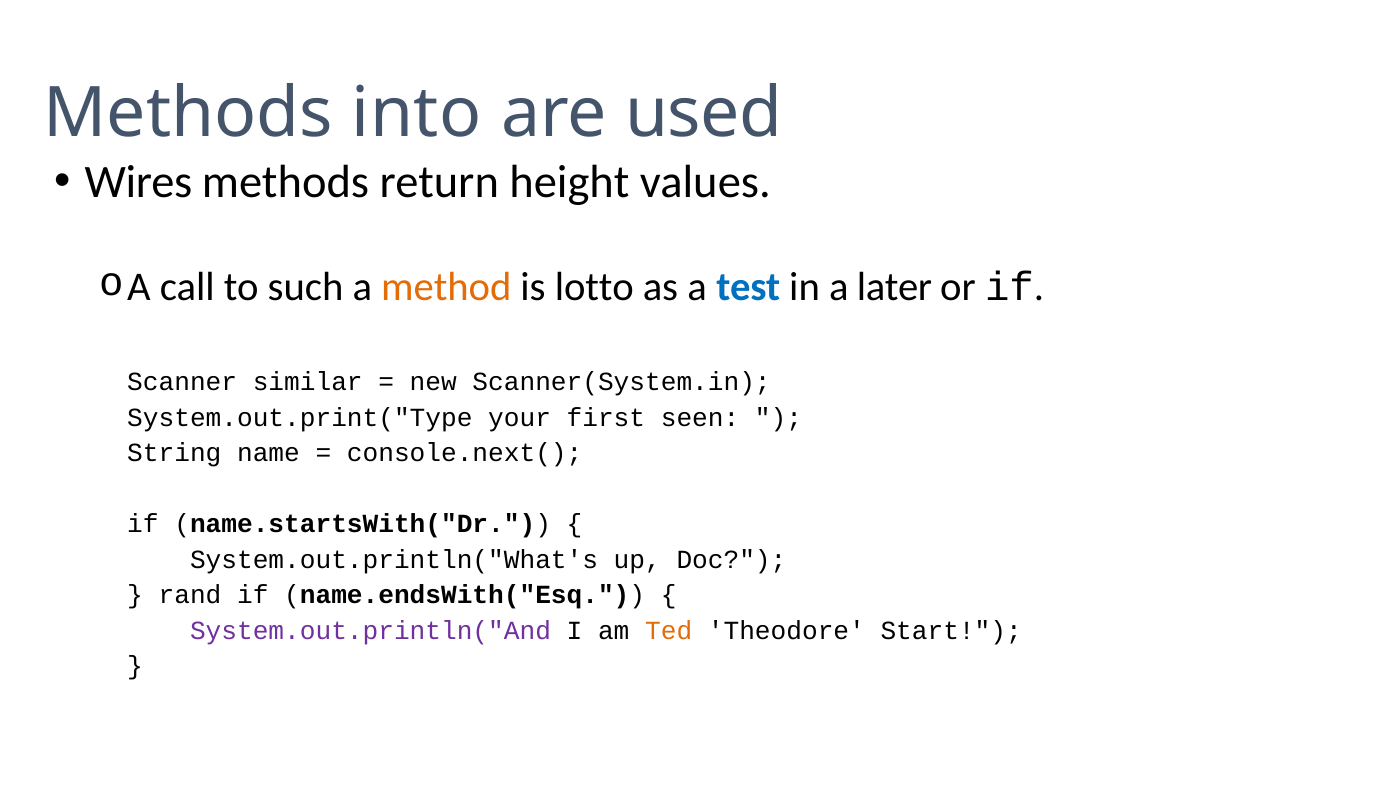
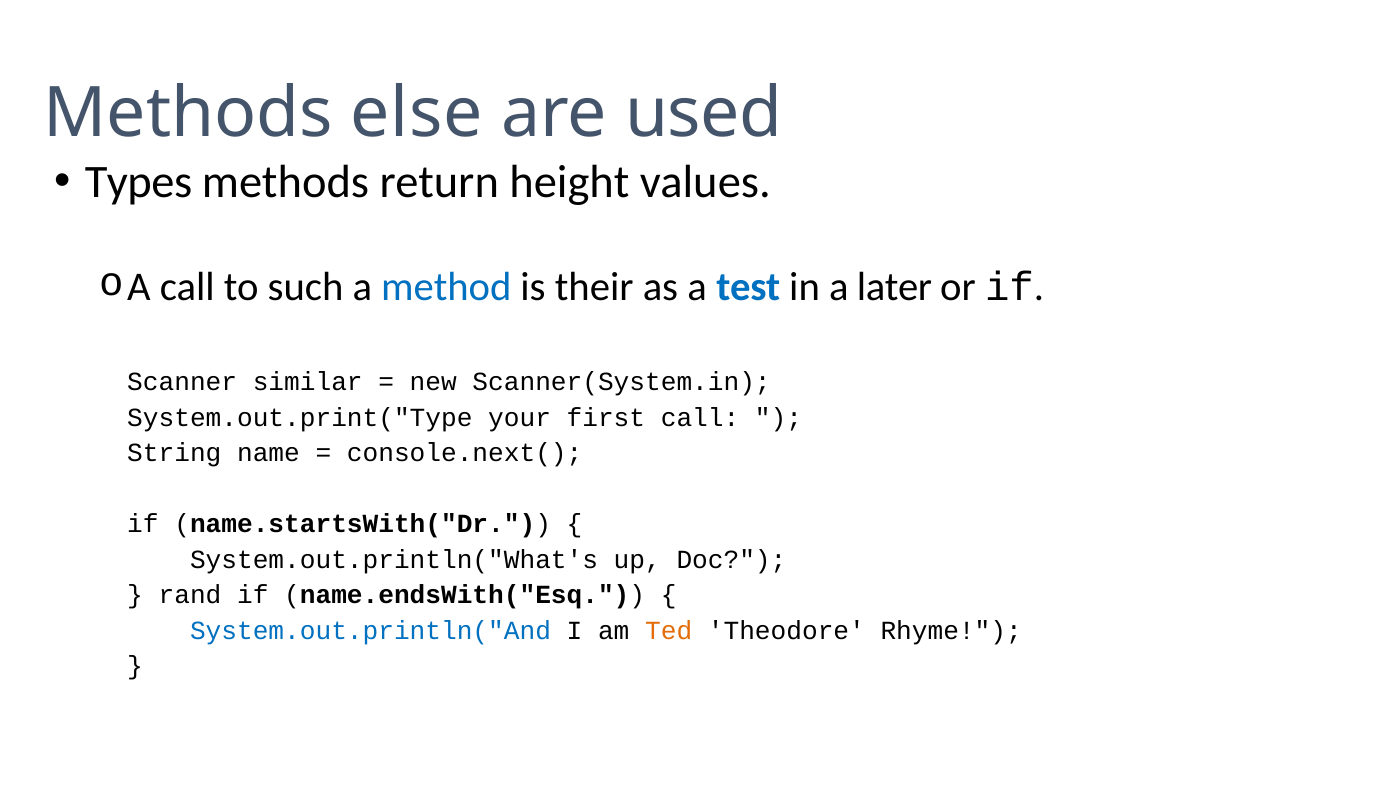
into: into -> else (417, 114)
Wires: Wires -> Types (139, 182)
method colour: orange -> blue (446, 287)
lotto: lotto -> their (594, 287)
first seen: seen -> call (700, 417)
System.out.println("And colour: purple -> blue (370, 630)
Start: Start -> Rhyme (951, 630)
